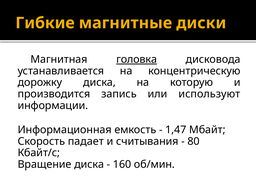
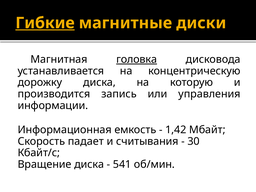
Гибкие underline: none -> present (45, 23)
используют: используют -> управления (209, 94)
1,47: 1,47 -> 1,42 (176, 130)
80: 80 -> 30 (194, 141)
160: 160 -> 541 (122, 164)
